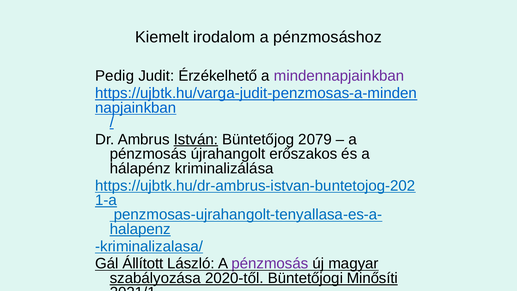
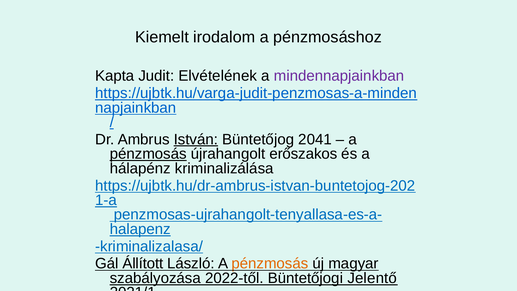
Pedig: Pedig -> Kapta (115, 76)
Érzékelhető: Érzékelhető -> Elvételének (218, 76)
2079: 2079 -> 2041 (315, 139)
pénzmosás underline: none -> present (148, 154)
pénzmosás colour: purple -> orange (270, 263)
2020-től: 2020-től -> 2022-től (234, 278)
Minősíti: Minősíti -> Jelentő (372, 278)
